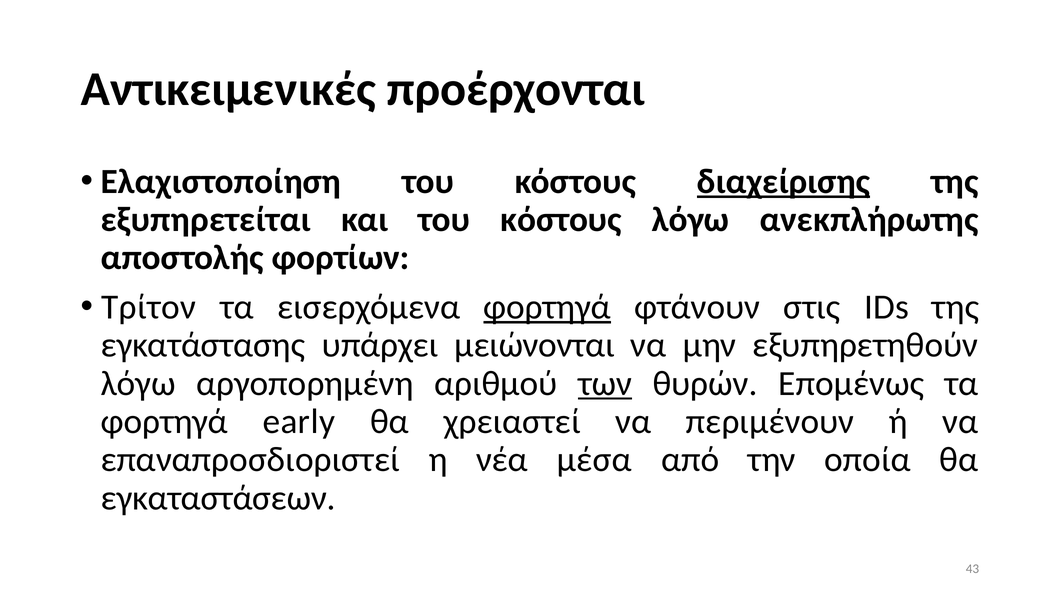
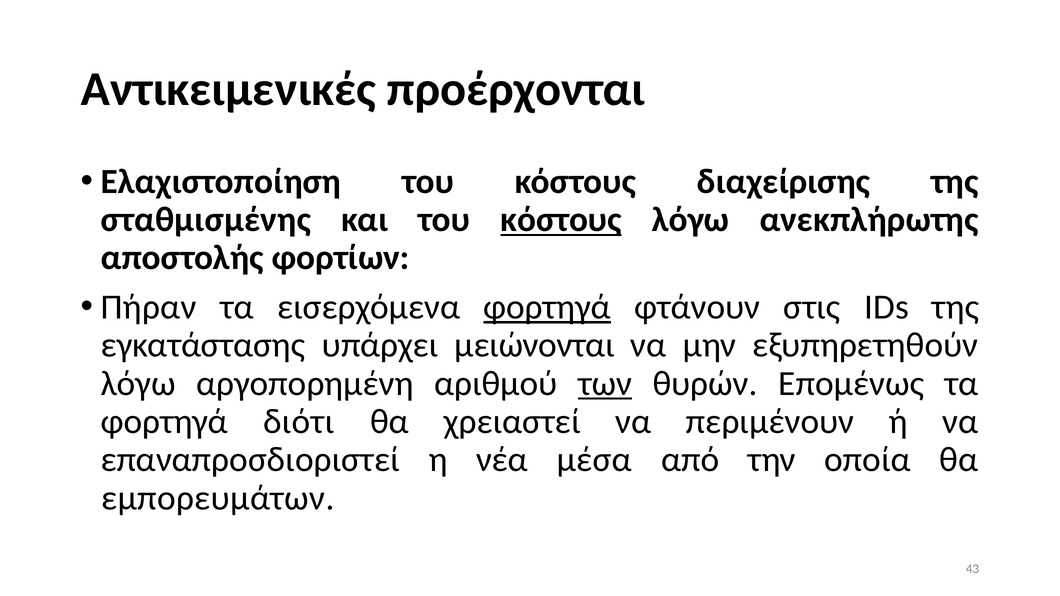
διαχείρισης underline: present -> none (783, 182)
εξυπηρετείται: εξυπηρετείται -> σταθμισμένης (206, 220)
κόστους underline: none -> present (561, 220)
Τρίτον: Τρίτον -> Πήραν (149, 307)
early: early -> διότι (299, 422)
εγκαταστάσεων: εγκαταστάσεων -> εμπορευμάτων (218, 498)
